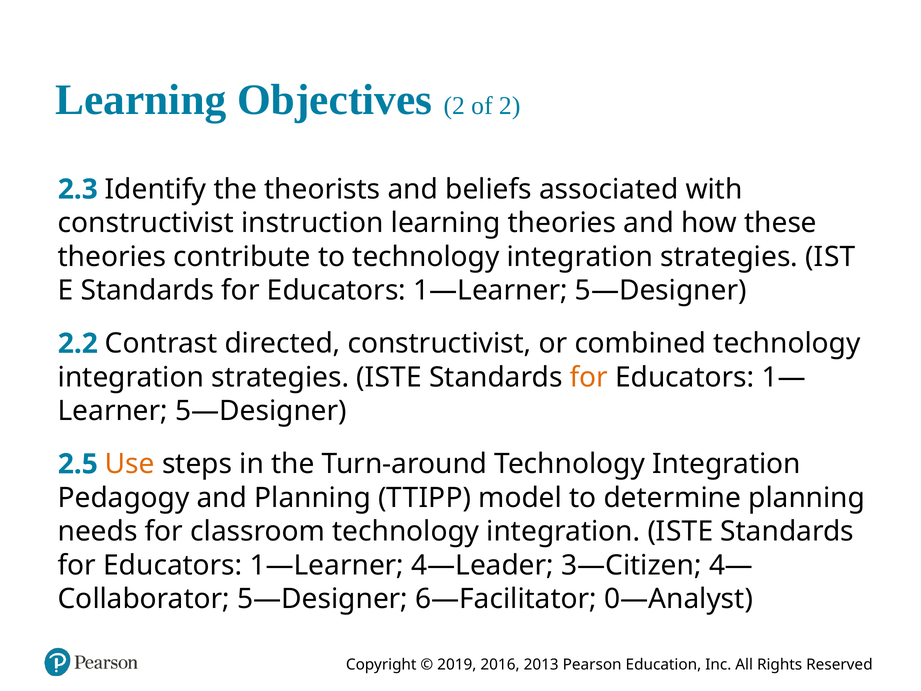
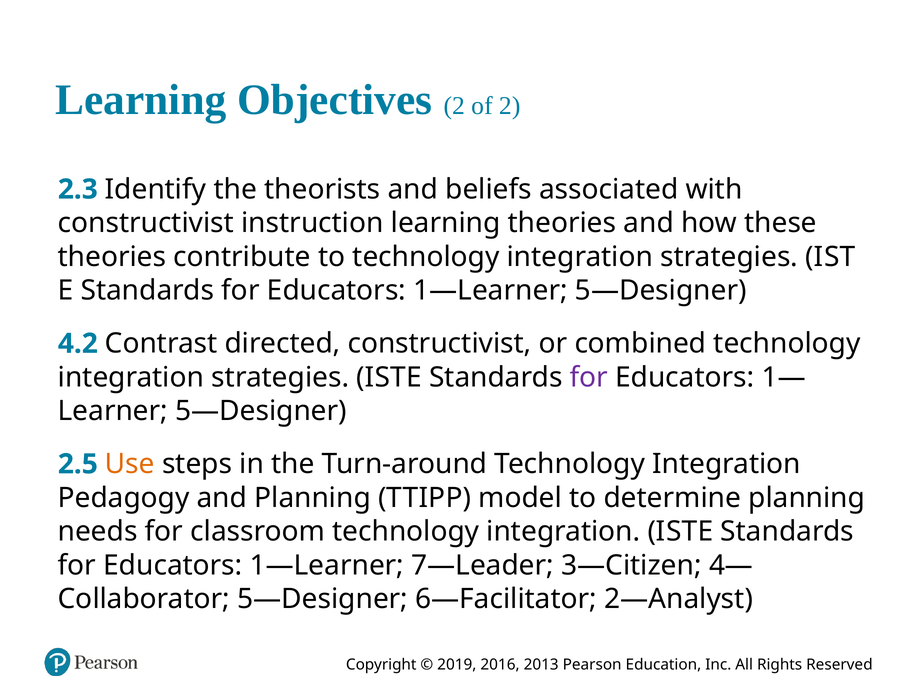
2.2: 2.2 -> 4.2 (78, 343)
for colour: orange -> purple (589, 377)
4—Leader: 4—Leader -> 7—Leader (483, 565)
0—Analyst: 0—Analyst -> 2—Analyst (679, 599)
